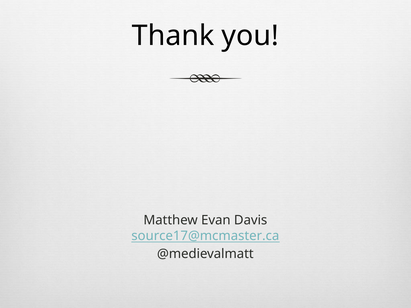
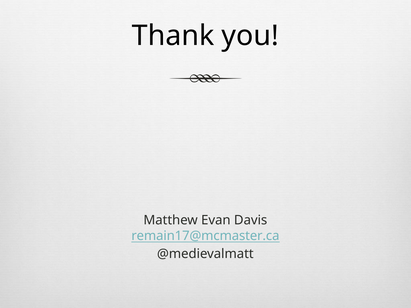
source17@mcmaster.ca: source17@mcmaster.ca -> remain17@mcmaster.ca (205, 236)
